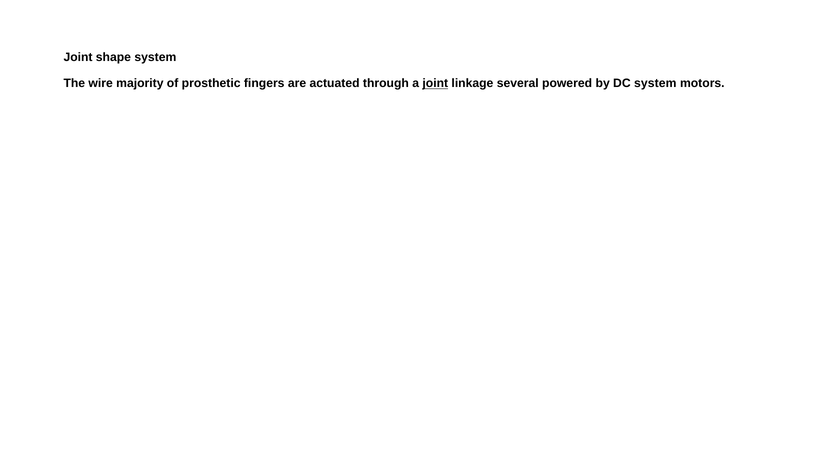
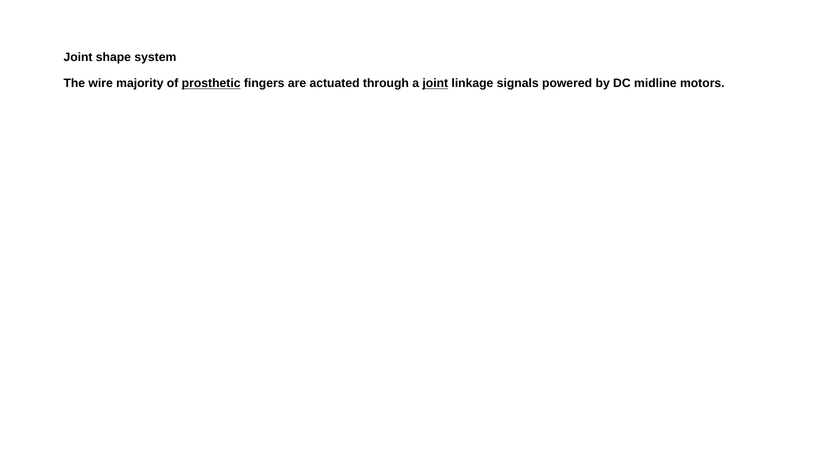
prosthetic underline: none -> present (211, 83)
several: several -> signals (518, 83)
DC system: system -> midline (655, 83)
